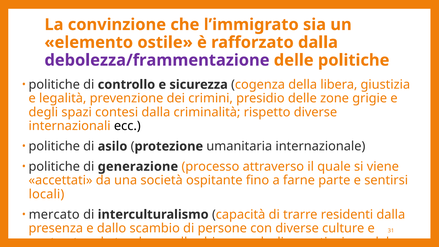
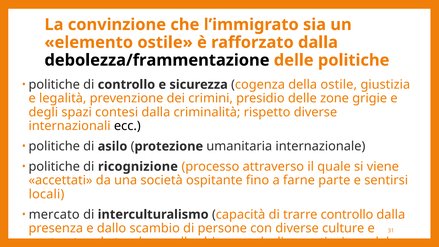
debolezza/frammentazione colour: purple -> black (157, 60)
della libera: libera -> ostile (339, 85)
generazione: generazione -> ricognizione (138, 167)
trarre residenti: residenti -> controllo (347, 214)
